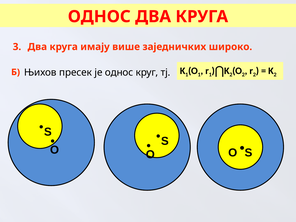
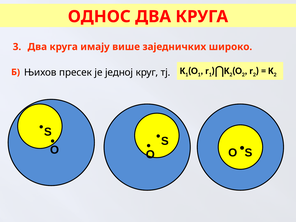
је однос: однос -> једној (119, 72)
